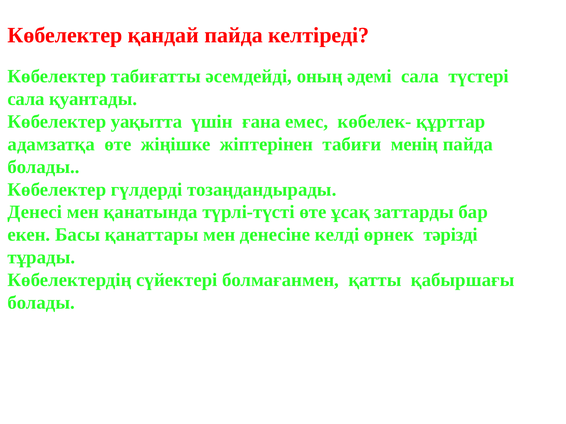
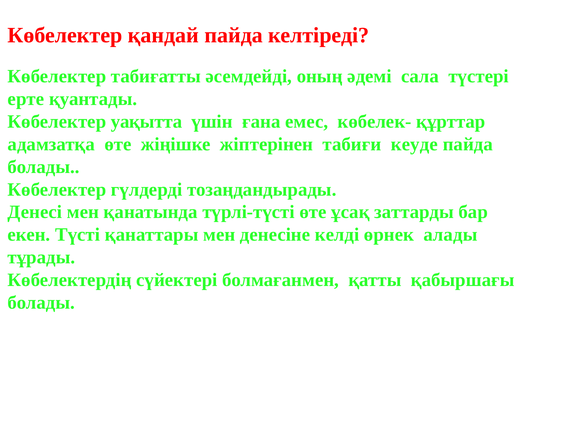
сала: сала -> ерте (26, 99)
менің: менің -> кеуде (414, 144)
Басы: Басы -> Түсті (78, 235)
тәрізді: тәрізді -> алады (450, 235)
